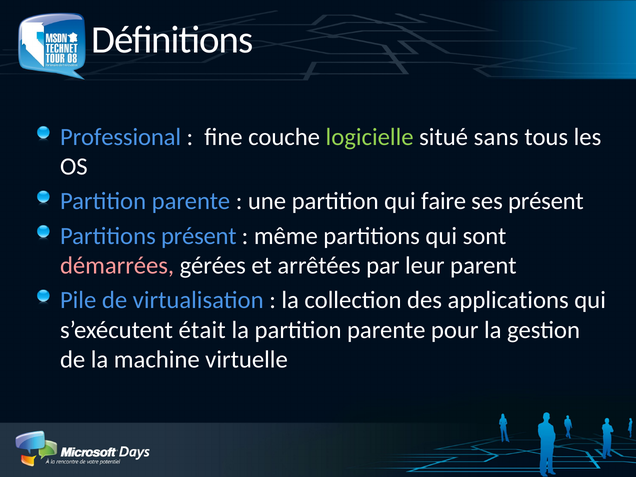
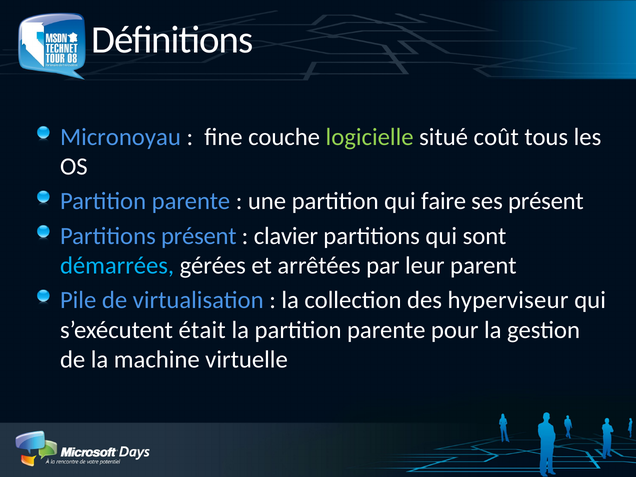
Professional: Professional -> Micronoyau (120, 137)
sans: sans -> coût (496, 137)
même: même -> clavier (286, 236)
démarrées colour: pink -> light blue (117, 266)
applications: applications -> hyperviseur (508, 300)
